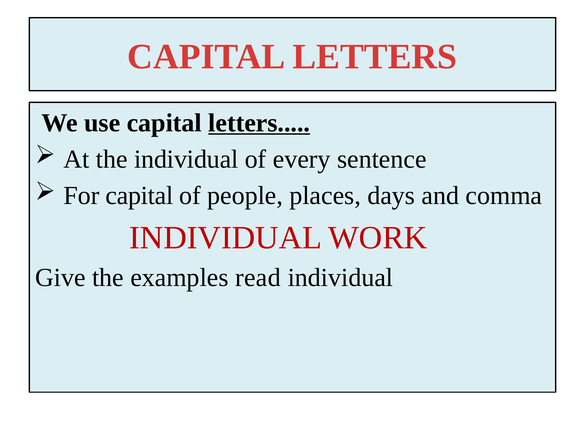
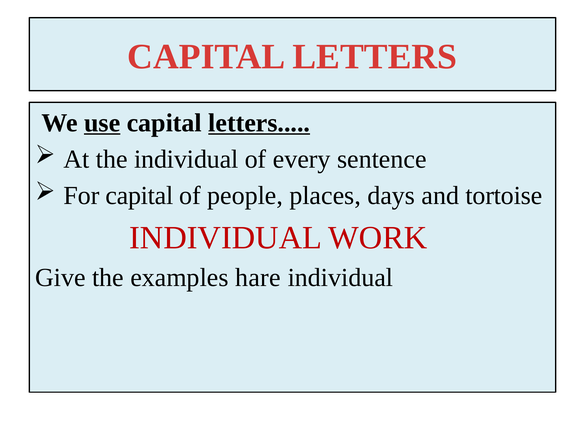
use underline: none -> present (102, 123)
comma: comma -> tortoise (504, 196)
read: read -> hare (258, 277)
